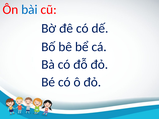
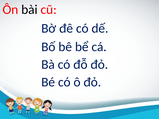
bài colour: blue -> black (29, 10)
